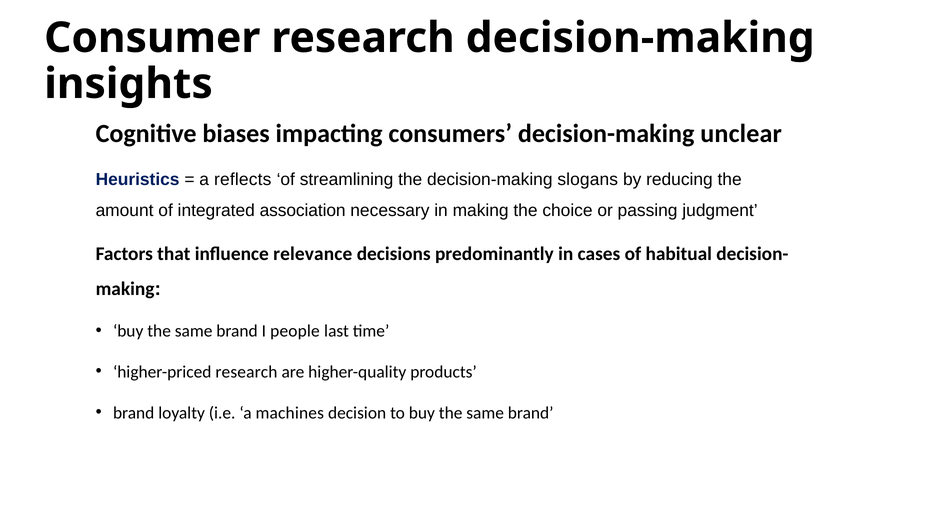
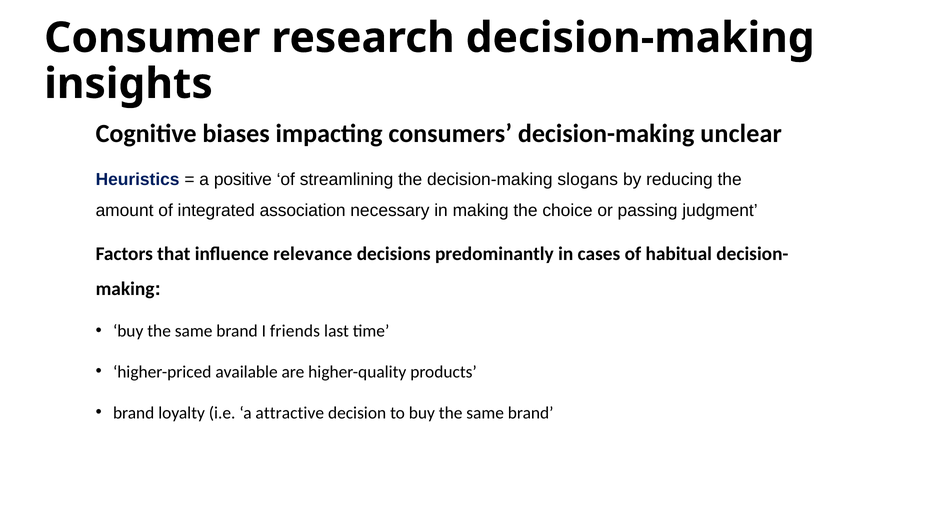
reflects: reflects -> positive (243, 179)
people: people -> friends (295, 330)
higher-priced research: research -> available (247, 371)
machines: machines -> attractive (290, 412)
